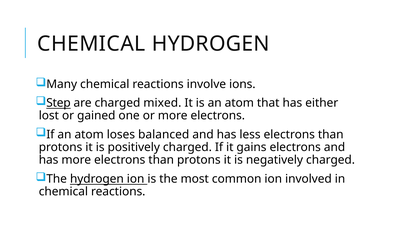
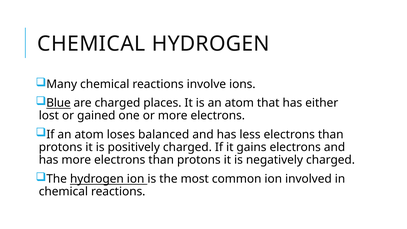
Step: Step -> Blue (58, 103)
mixed: mixed -> places (162, 103)
